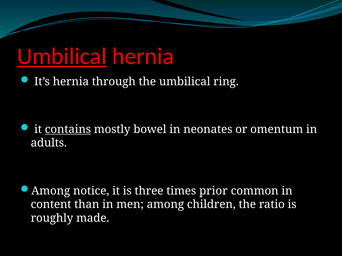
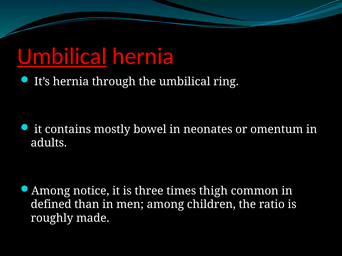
contains underline: present -> none (68, 130)
prior: prior -> thigh (213, 191)
content: content -> defined (51, 205)
